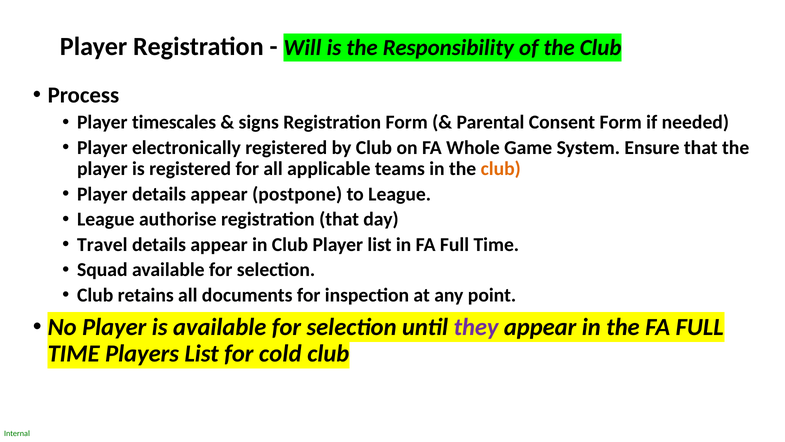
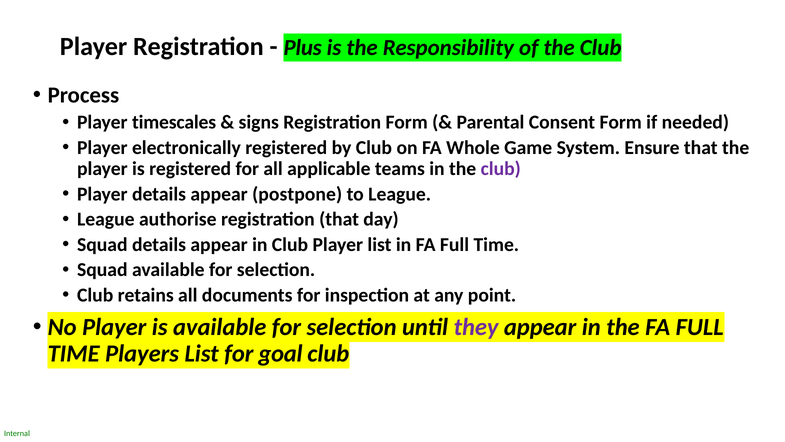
Will: Will -> Plus (303, 48)
club colour: orange -> purple (501, 169)
Travel: Travel -> Squad (102, 244)
cold: cold -> goal (280, 353)
